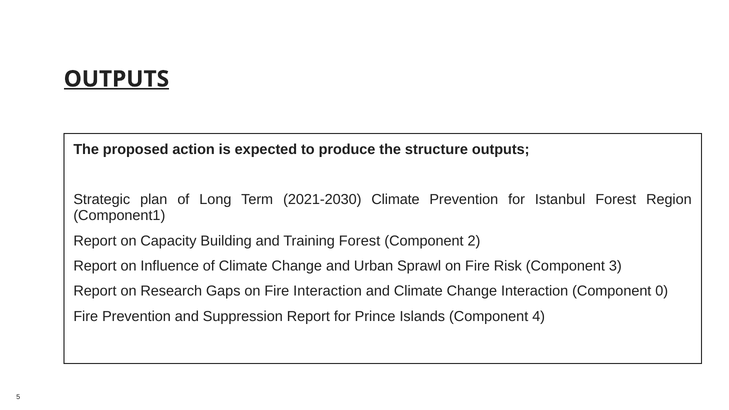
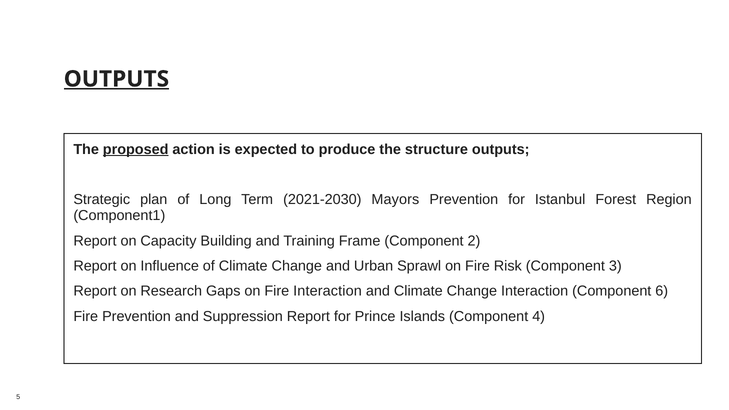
proposed underline: none -> present (136, 149)
2021-2030 Climate: Climate -> Mayors (395, 200)
Training Forest: Forest -> Frame (360, 241)
0: 0 -> 6 (662, 291)
